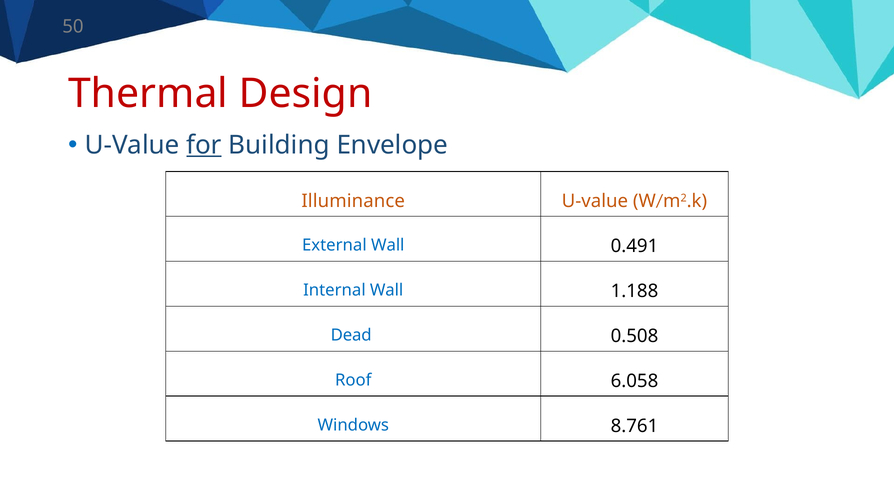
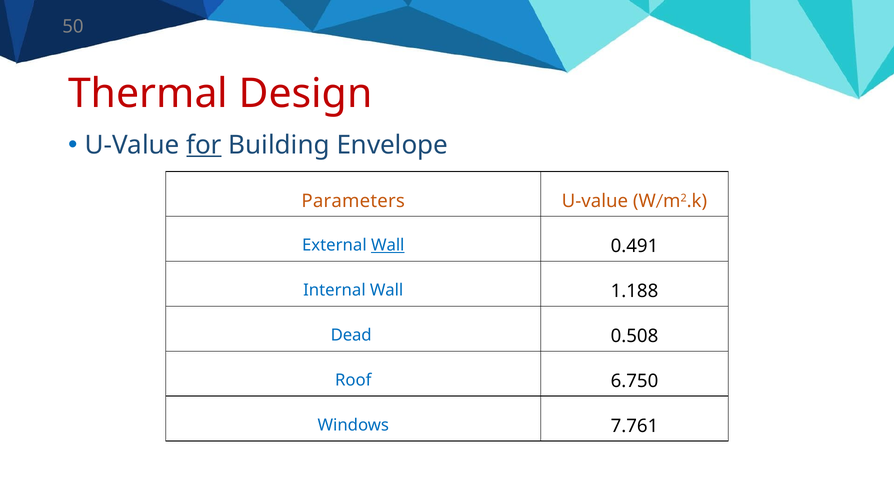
Illuminance: Illuminance -> Parameters (353, 201)
Wall underline: none -> present (388, 245)
6.058: 6.058 -> 6.750 (634, 381)
8.761: 8.761 -> 7.761 (634, 426)
